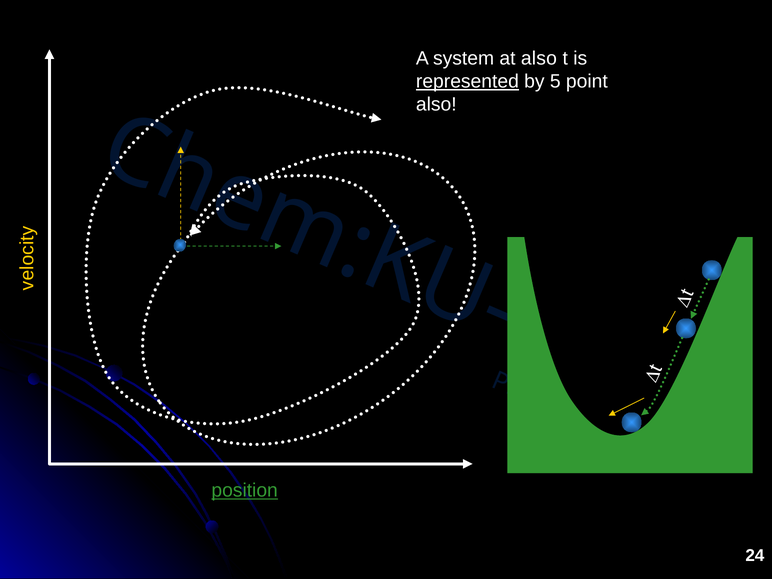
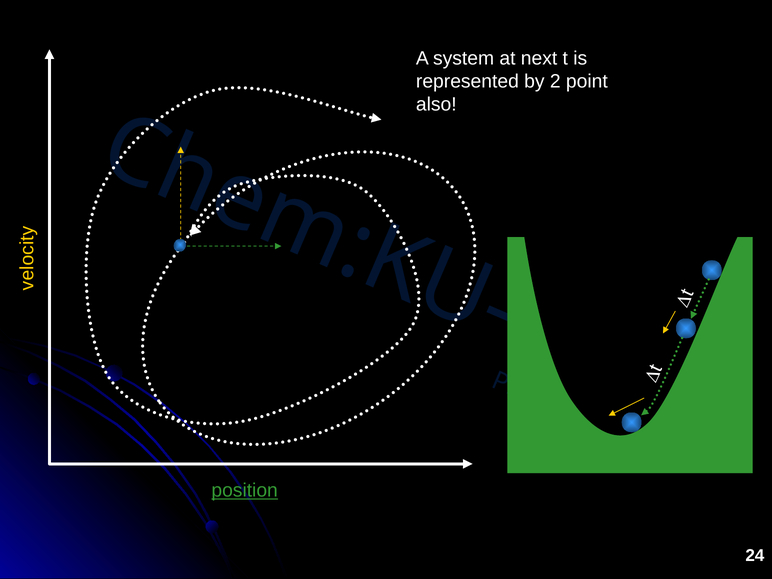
at also: also -> next (539, 58)
represented underline: present -> none (467, 81)
5: 5 -> 2 (555, 81)
